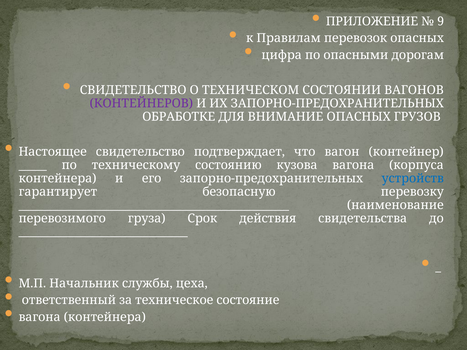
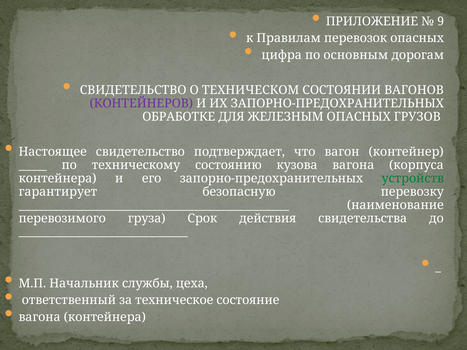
опасными: опасными -> основным (356, 55)
ВНИМАНИЕ: ВНИМАНИЕ -> ЖЕЛЕЗНЫМ (286, 117)
устройств colour: blue -> green (413, 179)
